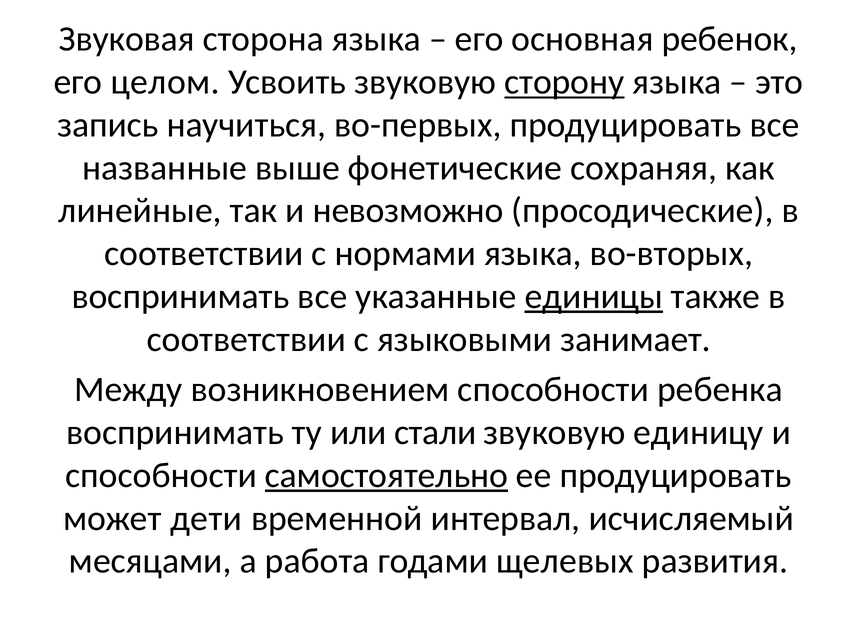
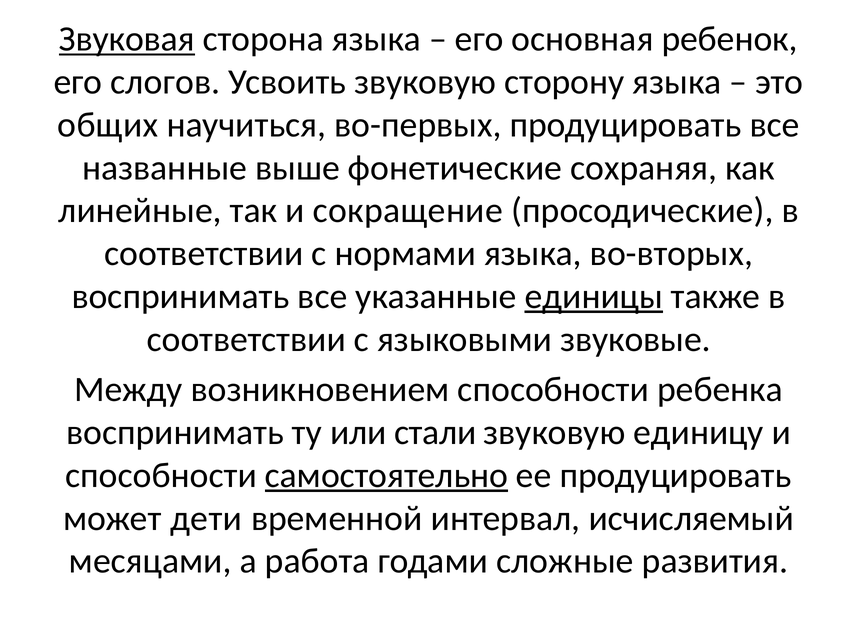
Звуковая underline: none -> present (127, 39)
целом: целом -> слогов (165, 82)
сторону underline: present -> none (564, 82)
запись: запись -> общих (108, 125)
невозможно: невозможно -> сокращение (408, 211)
занимает: занимает -> звуковые (635, 339)
щелевых: щелевых -> сложные (565, 562)
